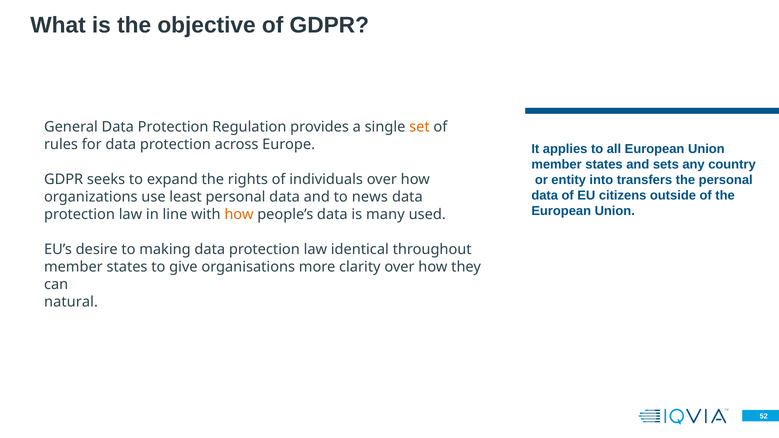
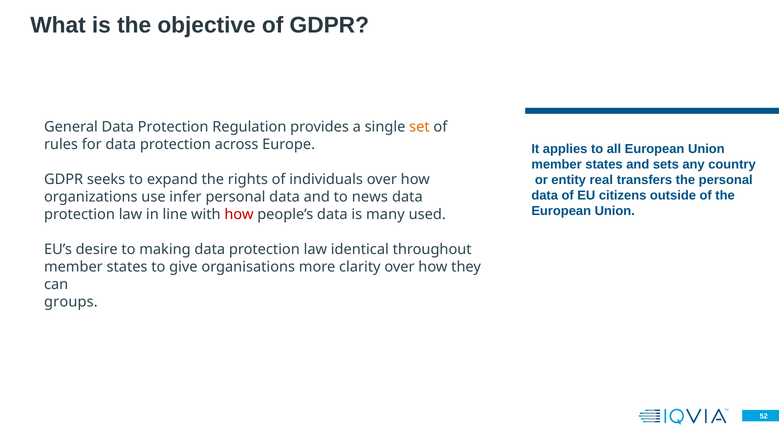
into: into -> real (601, 180)
least: least -> infer (185, 197)
how colour: orange -> red (239, 214)
natural: natural -> groups (71, 302)
